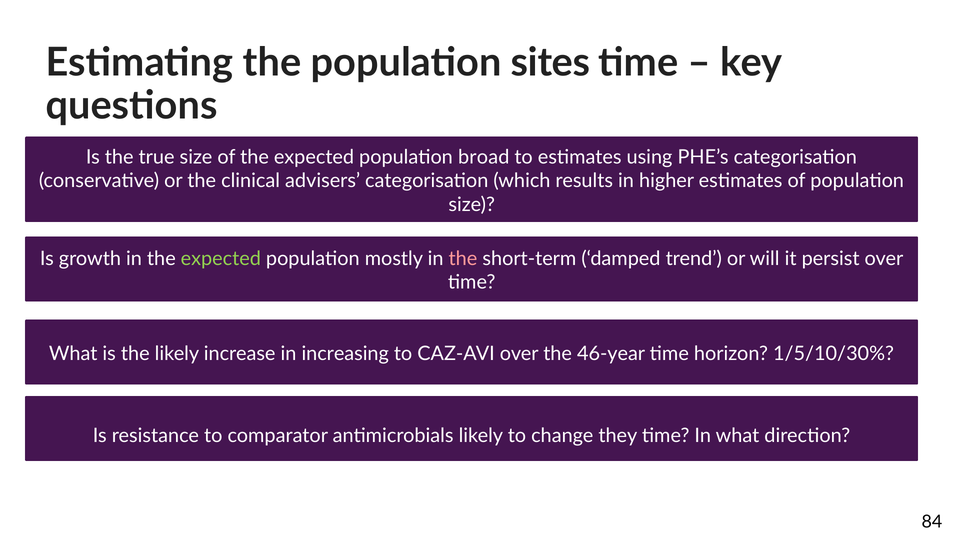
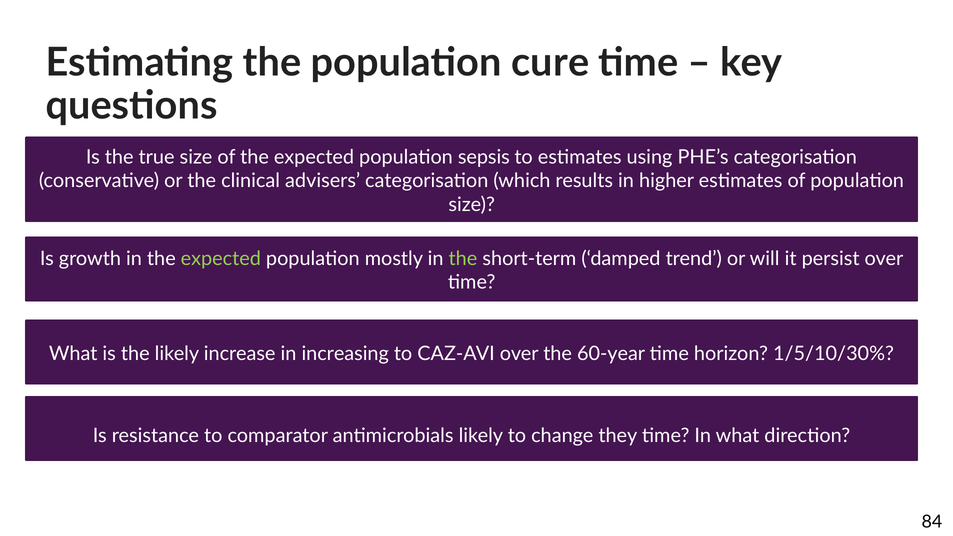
sites: sites -> cure (550, 63)
broad: broad -> sepsis (484, 157)
the colour: pink -> light green (463, 259)
46-year: 46-year -> 60-year (611, 354)
